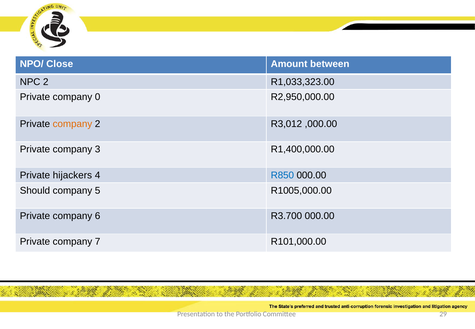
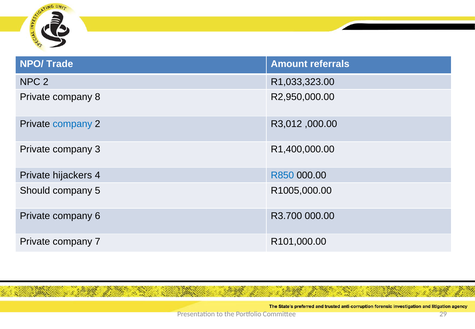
Close: Close -> Trade (60, 64)
between: between -> referrals (330, 64)
0: 0 -> 8 (98, 97)
company colour: orange -> blue (72, 124)
